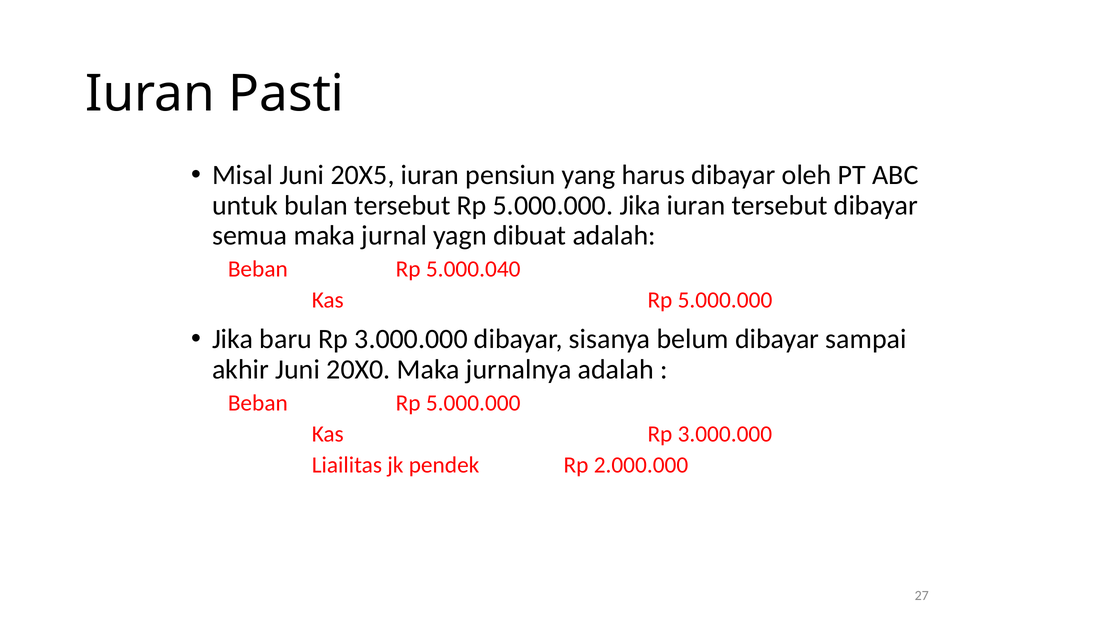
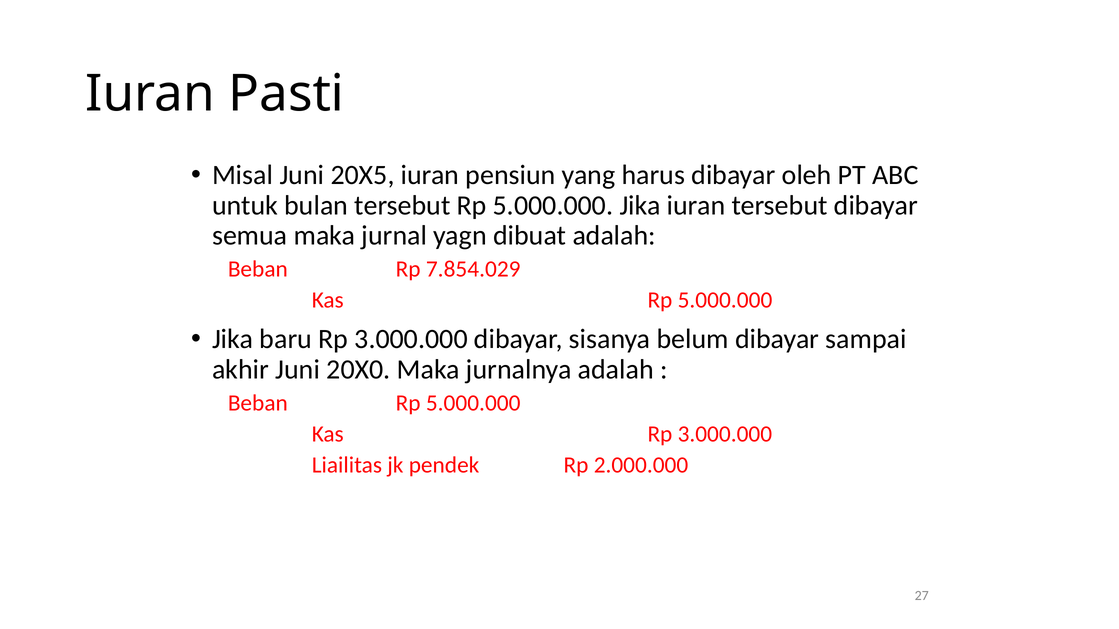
5.000.040: 5.000.040 -> 7.854.029 (473, 269)
